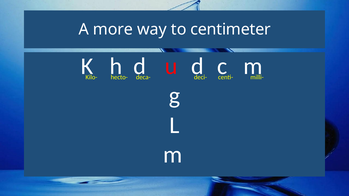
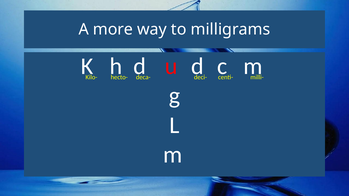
centimeter: centimeter -> milligrams (230, 29)
